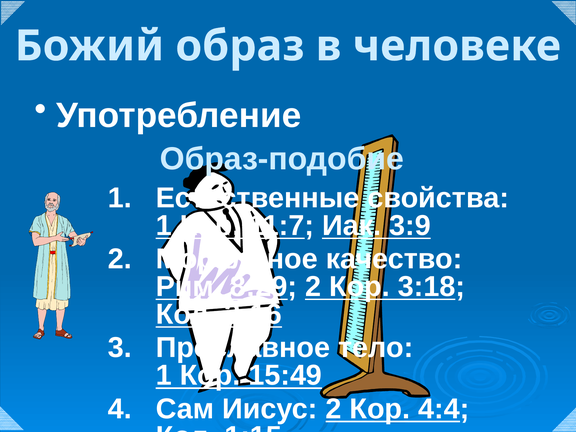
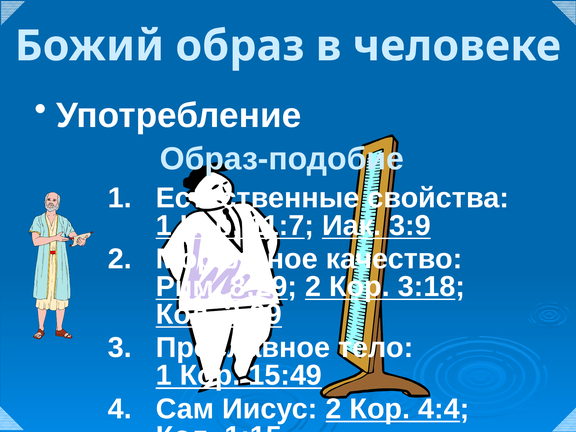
3:16: 3:16 -> 3:99 (253, 314)
